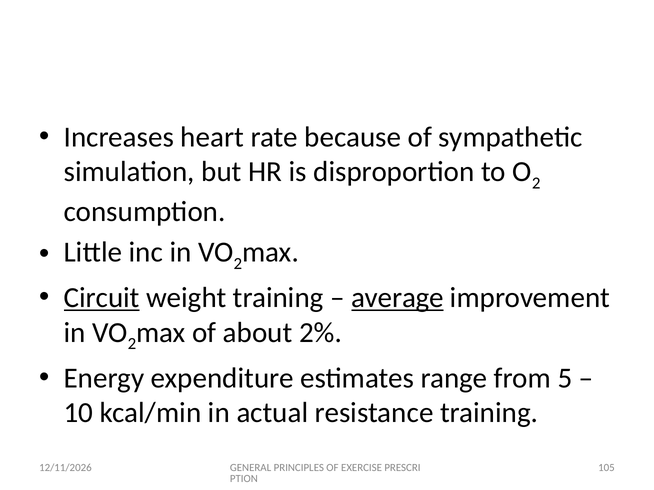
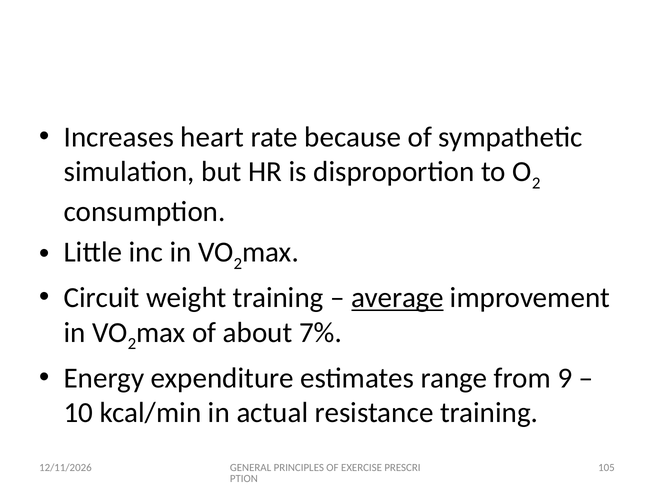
Circuit underline: present -> none (102, 298)
2%: 2% -> 7% (320, 333)
5: 5 -> 9 (565, 378)
